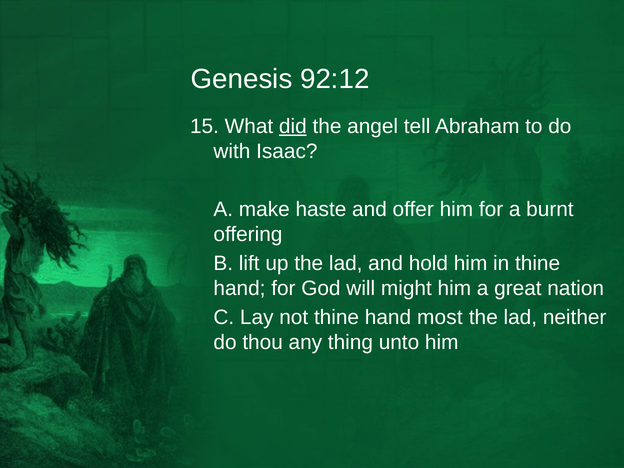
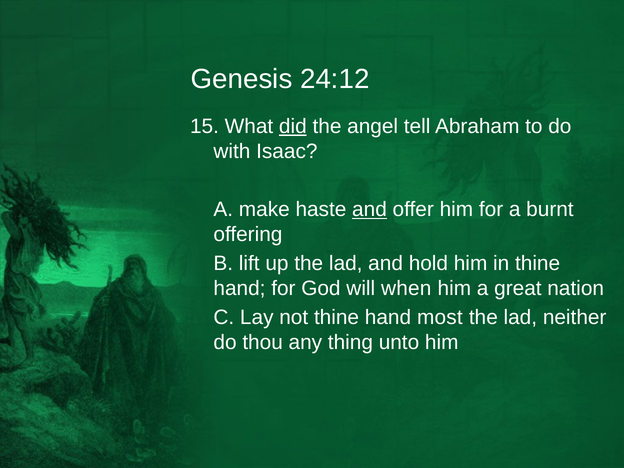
92:12: 92:12 -> 24:12 (335, 79)
and underline: none -> present (369, 209)
might: might -> when (406, 288)
